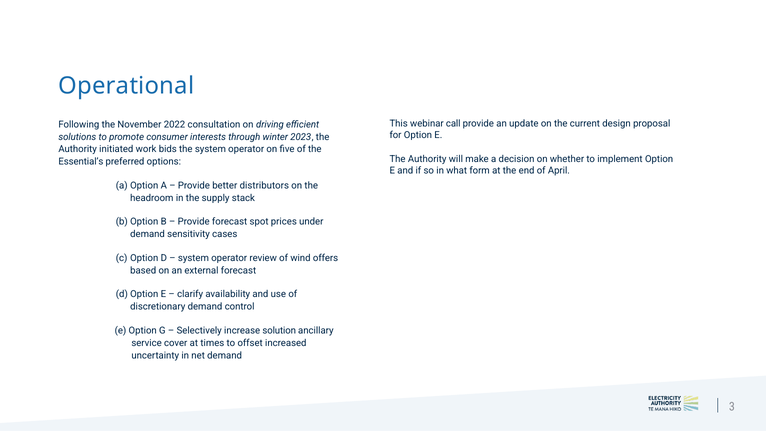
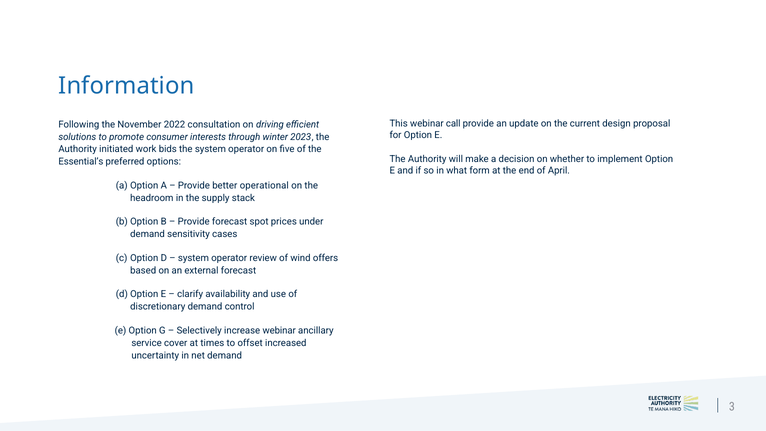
Operational: Operational -> Information (126, 86)
distributors: distributors -> operational (264, 185)
increase solution: solution -> webinar (279, 330)
